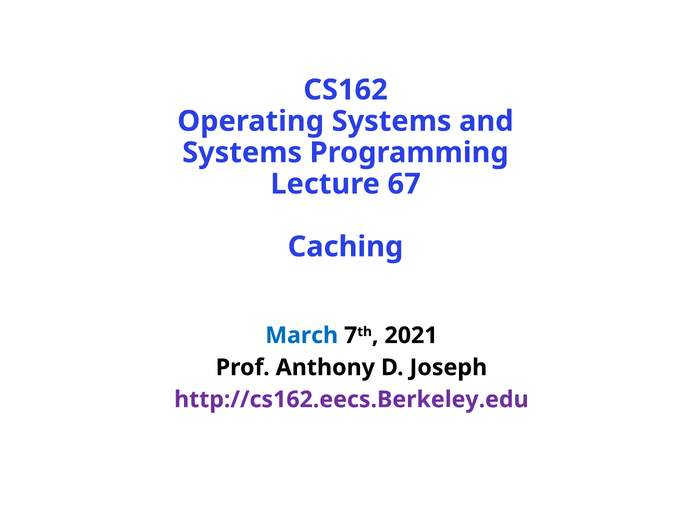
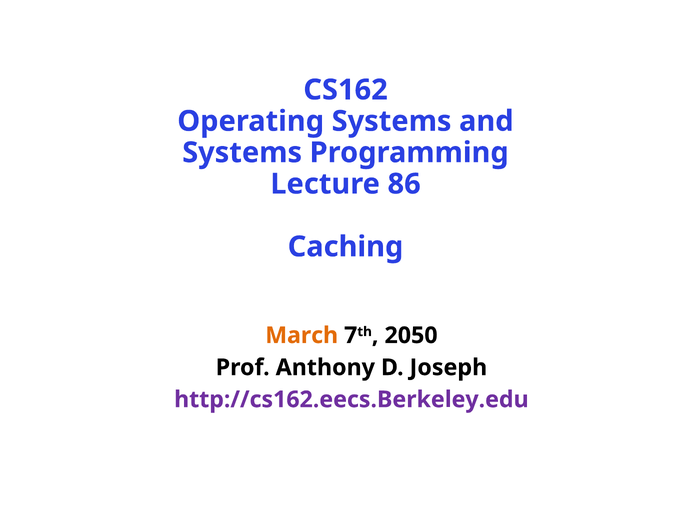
67: 67 -> 86 (404, 184)
March colour: blue -> orange (302, 335)
2021: 2021 -> 2050 (411, 335)
